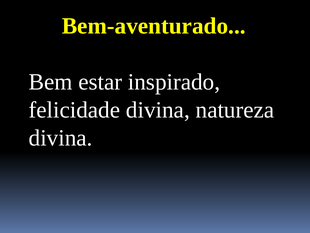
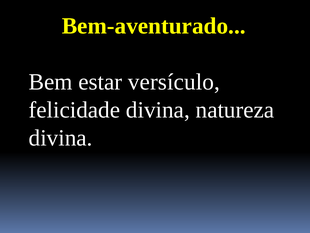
inspirado: inspirado -> versículo (174, 82)
